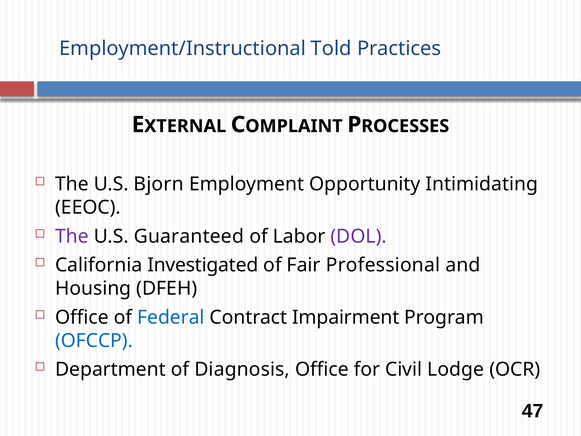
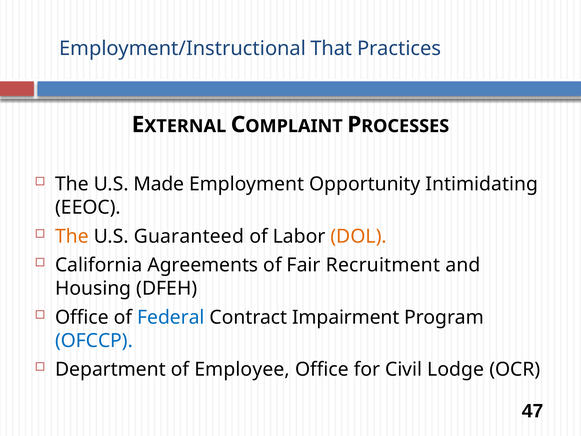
Told: Told -> That (331, 48)
Bjorn: Bjorn -> Made (159, 184)
The colour: purple -> orange (72, 236)
DOL colour: purple -> orange (359, 236)
Investigated: Investigated -> Agreements (203, 265)
Professional: Professional -> Recruitment (383, 265)
Diagnosis: Diagnosis -> Employee (242, 369)
